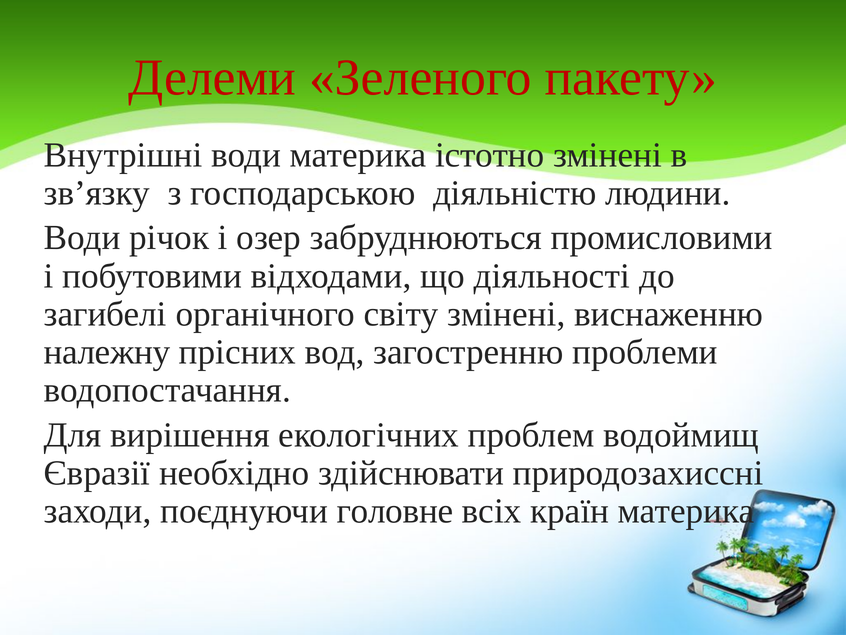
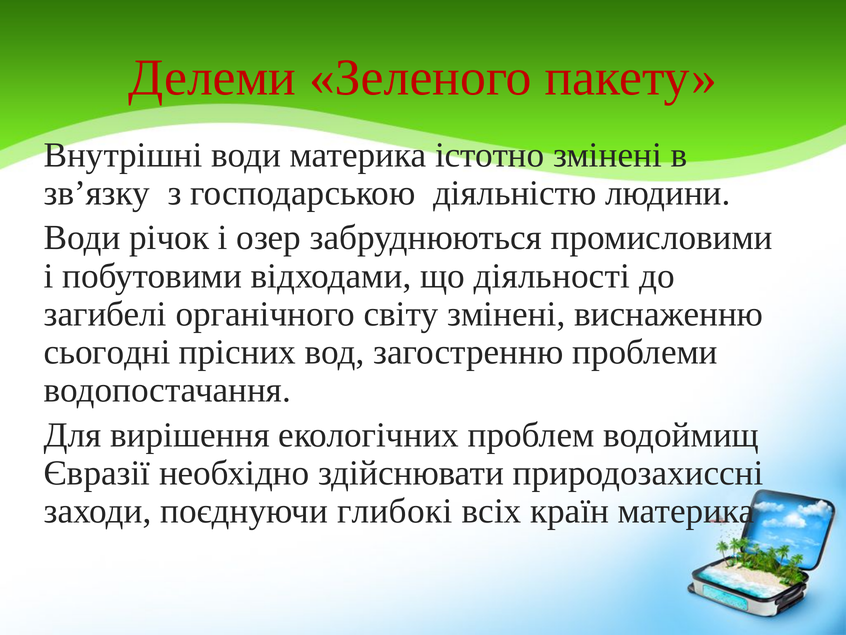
належну: належну -> сьогодні (107, 352)
головне: головне -> глибокі (395, 511)
